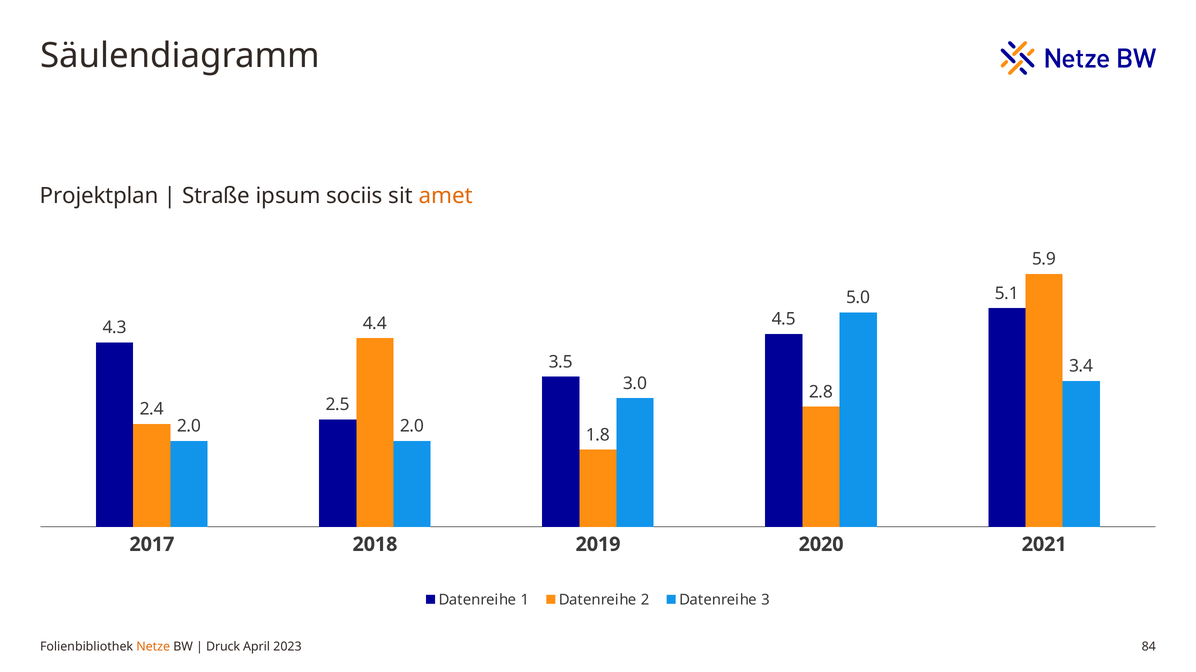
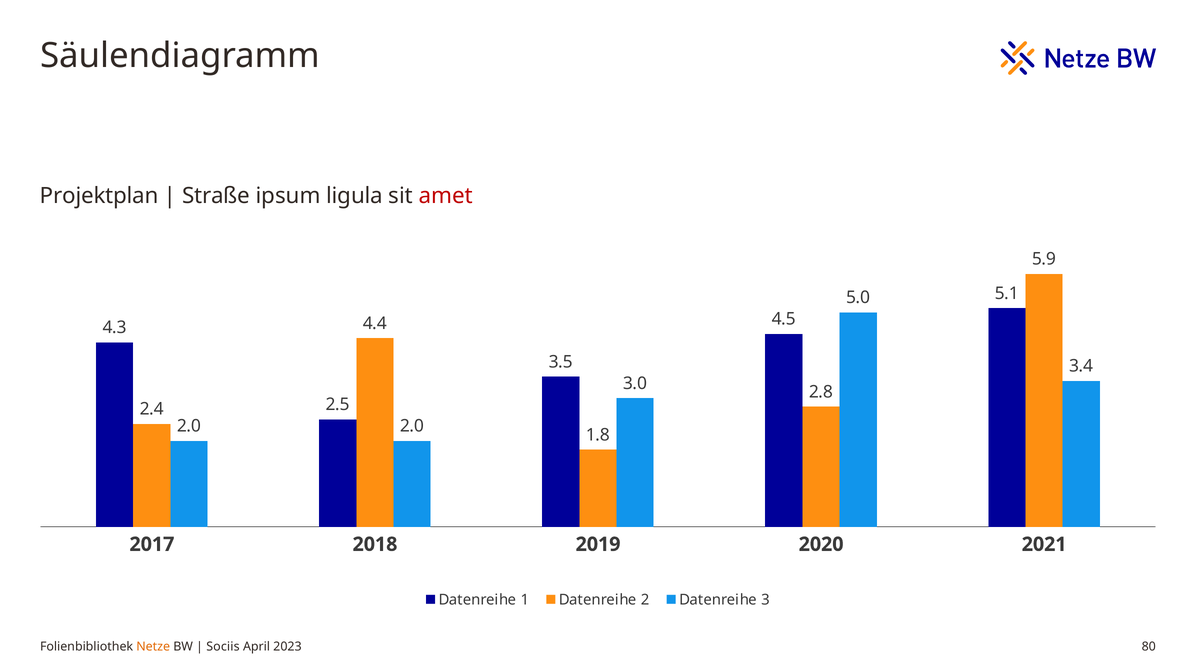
sociis: sociis -> ligula (355, 196)
amet colour: orange -> red (446, 196)
Druck: Druck -> Sociis (223, 647)
84: 84 -> 80 (1149, 647)
